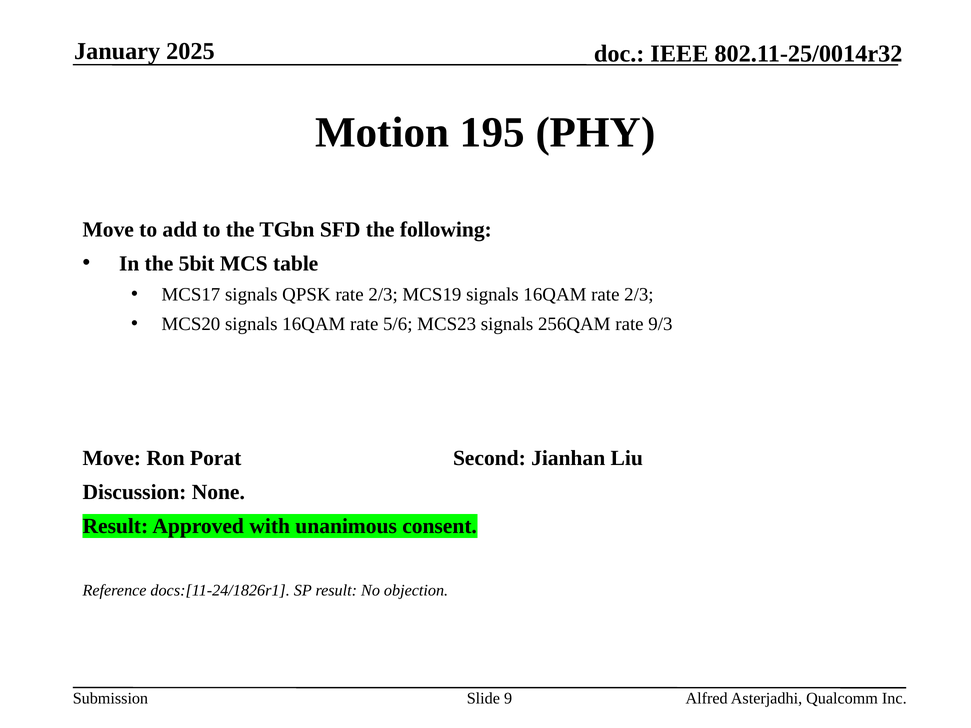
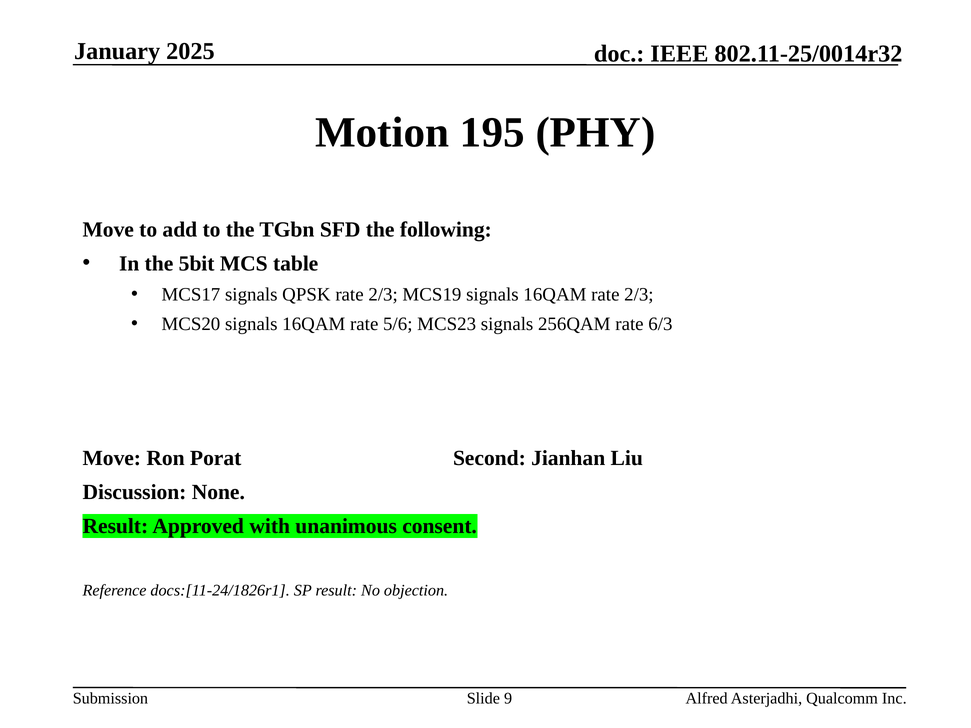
9/3: 9/3 -> 6/3 (660, 324)
